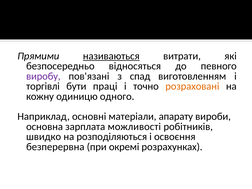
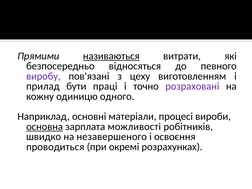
спад: спад -> цеху (140, 76)
торгівлі: торгівлі -> прилад (43, 86)
розраховані colour: orange -> purple (192, 86)
апарату: апарату -> процесі (176, 117)
основна underline: none -> present (45, 127)
розподіляються: розподіляються -> незавершеного (112, 137)
безперервна: безперервна -> проводиться (55, 147)
